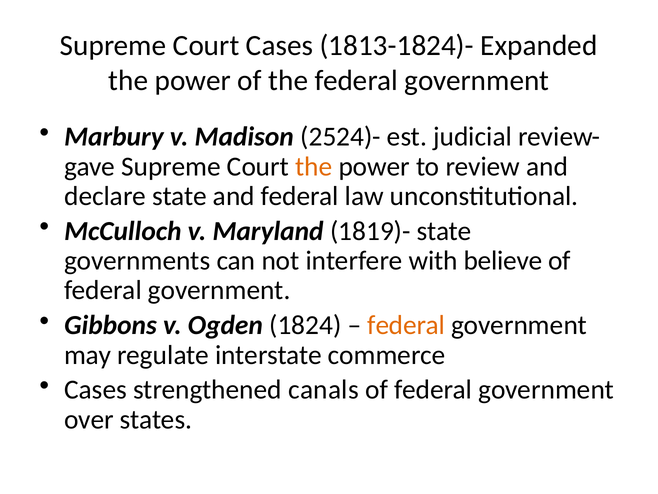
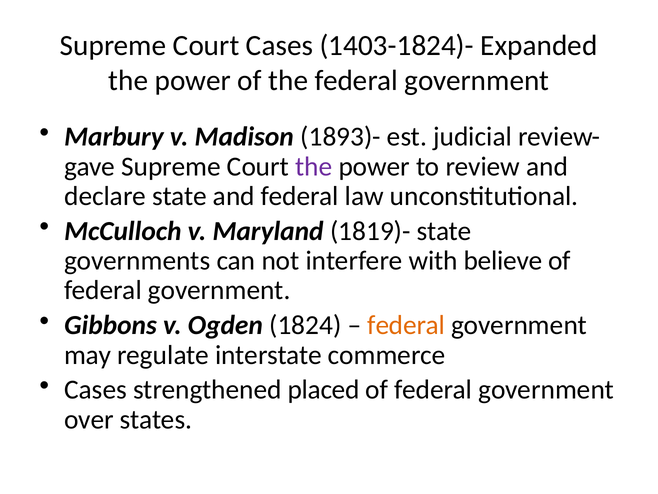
1813-1824)-: 1813-1824)- -> 1403-1824)- (397, 45)
2524)-: 2524)- -> 1893)- (341, 137)
the colour: orange -> purple (314, 166)
canals: canals -> placed (324, 389)
